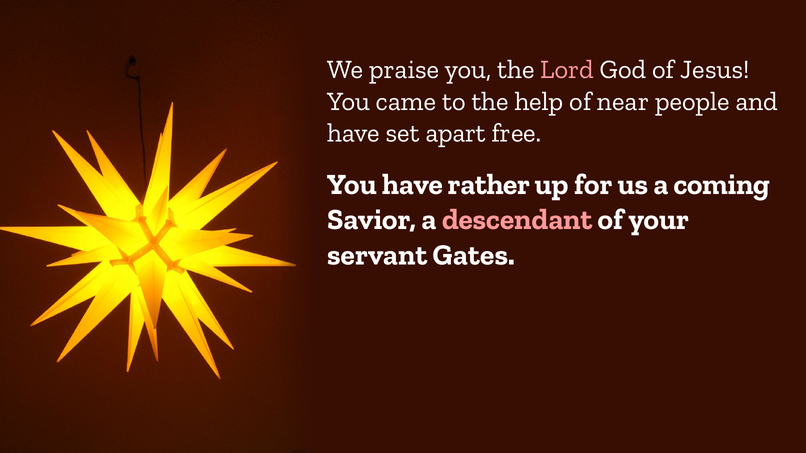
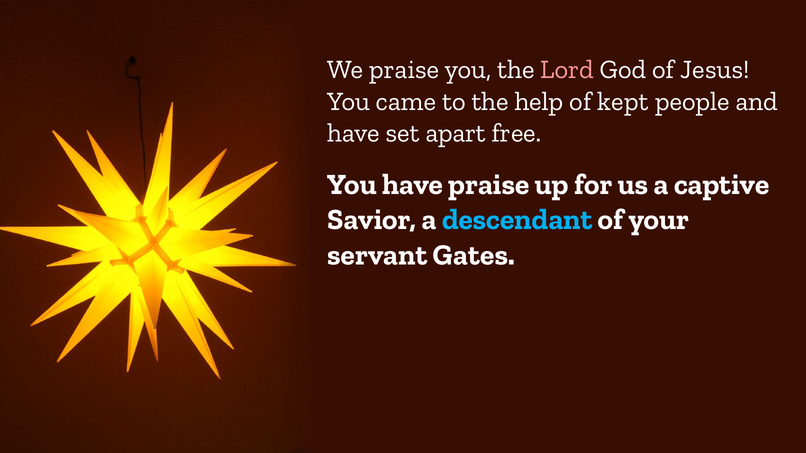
near: near -> kept (623, 102)
have rather: rather -> praise (489, 185)
coming: coming -> captive (722, 185)
descendant colour: pink -> light blue (517, 220)
